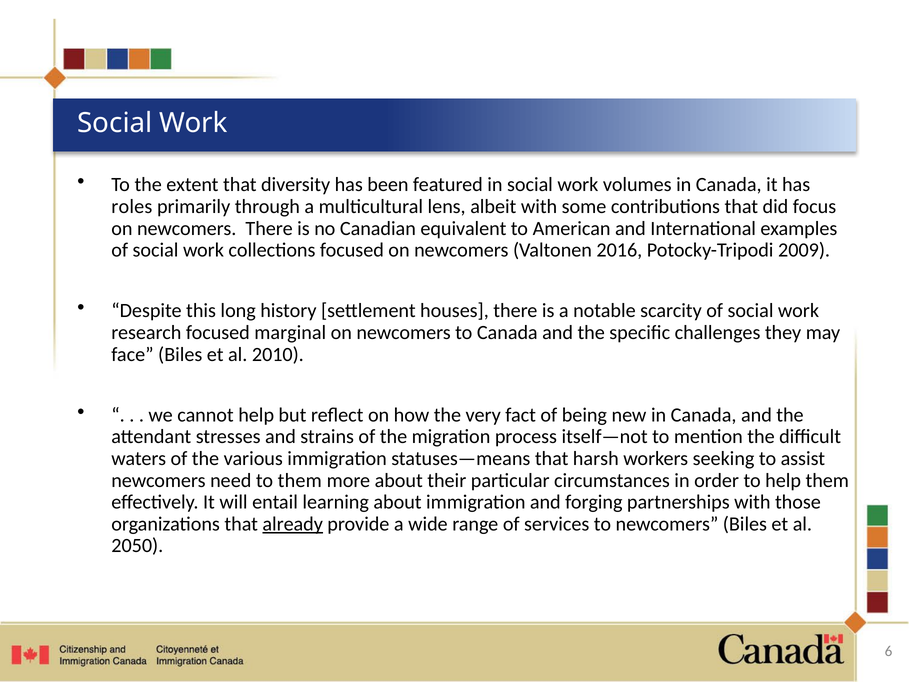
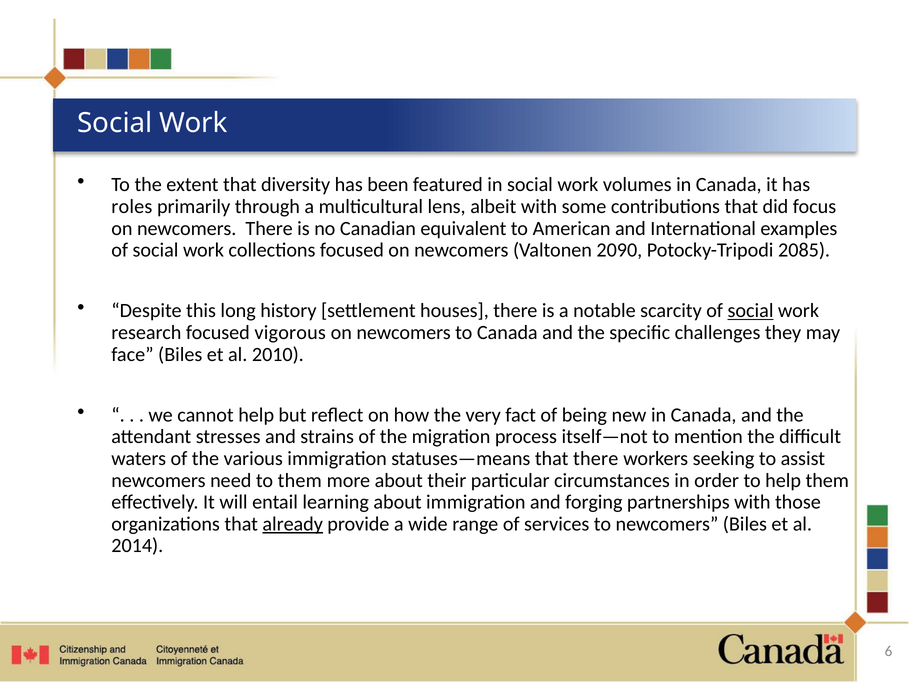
2016: 2016 -> 2090 (619, 250)
2009: 2009 -> 2085 (804, 250)
social underline: none -> present (751, 311)
marginal: marginal -> vigorous (290, 332)
that harsh: harsh -> there (596, 458)
2050: 2050 -> 2014 (137, 546)
